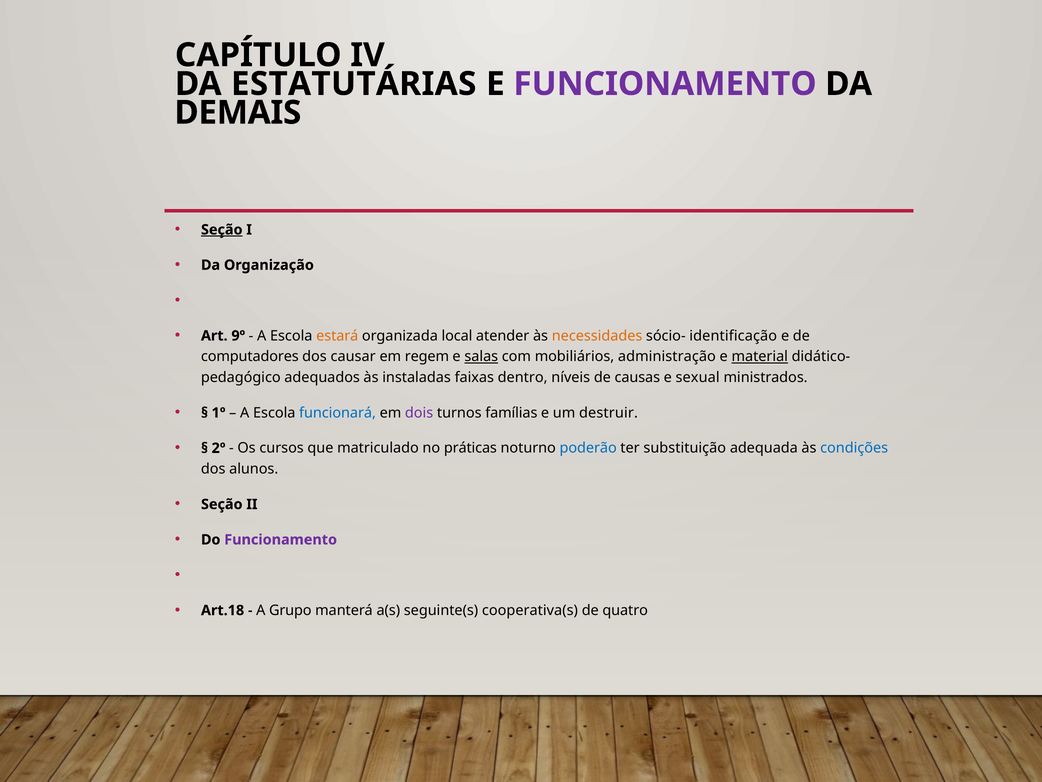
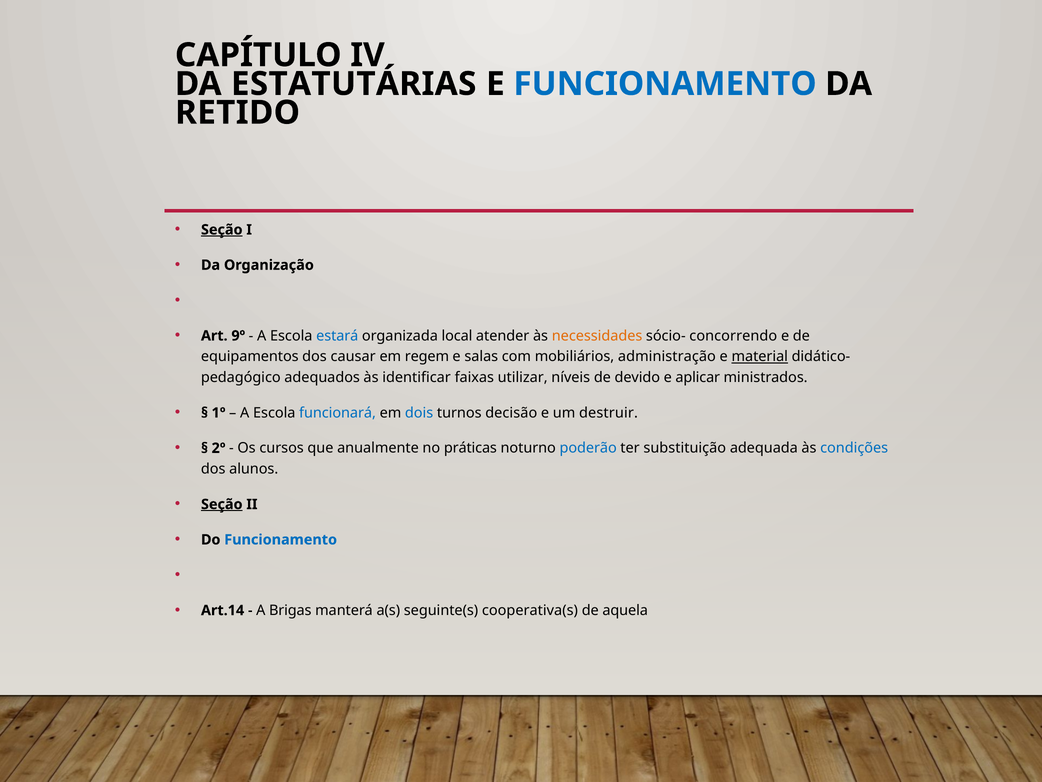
FUNCIONAMENTO colour: purple -> blue (665, 84)
DEMAIS: DEMAIS -> RETIDO (238, 113)
estará colour: orange -> blue (337, 336)
identificação: identificação -> concorrendo (733, 336)
computadores: computadores -> equipamentos (250, 356)
salas underline: present -> none (481, 356)
instaladas: instaladas -> identificar (417, 377)
dentro: dentro -> utilizar (523, 377)
causas: causas -> devido (637, 377)
sexual: sexual -> aplicar (698, 377)
dois colour: purple -> blue (419, 413)
famílias: famílias -> decisão (511, 413)
matriculado: matriculado -> anualmente (378, 448)
Seção underline: none -> present (222, 504)
Funcionamento colour: purple -> blue (281, 539)
Art.18: Art.18 -> Art.14 (223, 610)
Grupo: Grupo -> Brigas (290, 610)
quatro: quatro -> aquela (625, 610)
